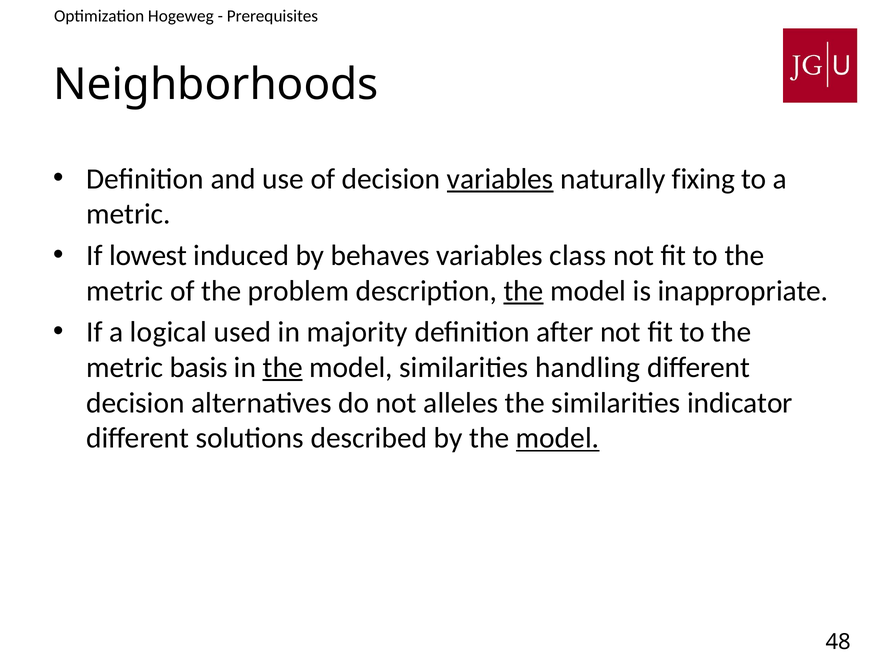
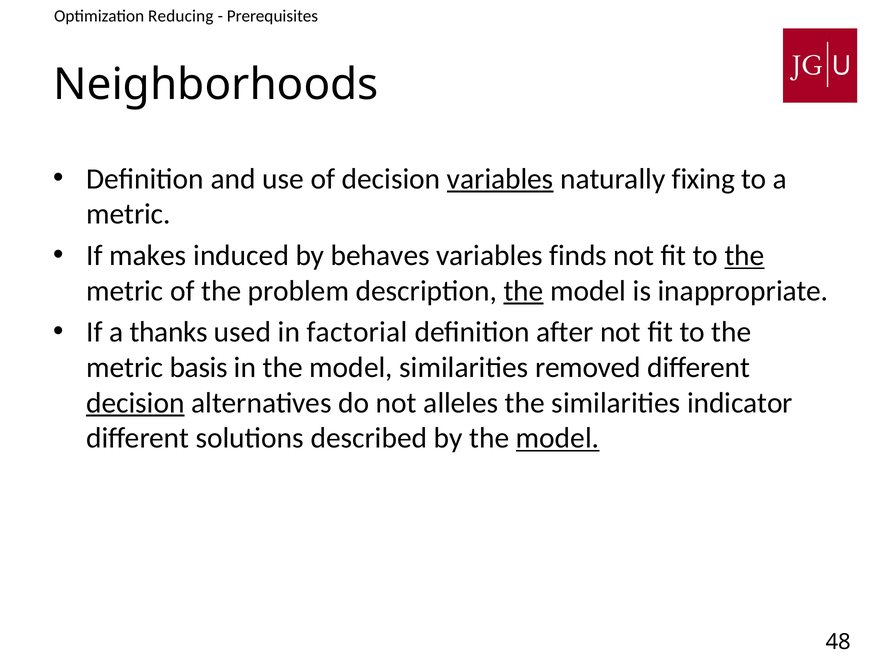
Hogeweg: Hogeweg -> Reducing (181, 16)
lowest: lowest -> makes (148, 255)
class: class -> finds (578, 255)
the underline: none -> present (745, 255)
logical: logical -> thanks (169, 332)
majority: majority -> factorial (357, 332)
the underline: present -> none (283, 367)
handling: handling -> removed (588, 367)
decision underline: none -> present (135, 403)
